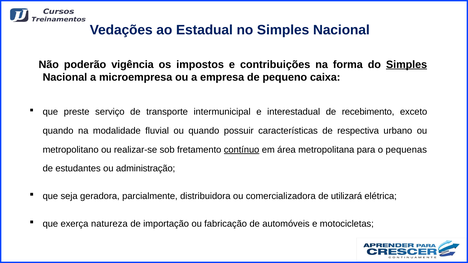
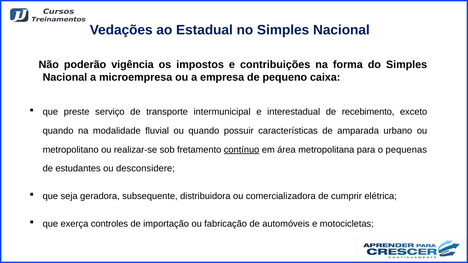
Simples underline: present -> none (407, 65)
respectiva: respectiva -> amparada (358, 131)
administração: administração -> desconsidere (146, 169)
parcialmente: parcialmente -> subsequente (150, 196)
utilizará: utilizará -> cumprir (346, 196)
natureza: natureza -> controles (109, 224)
